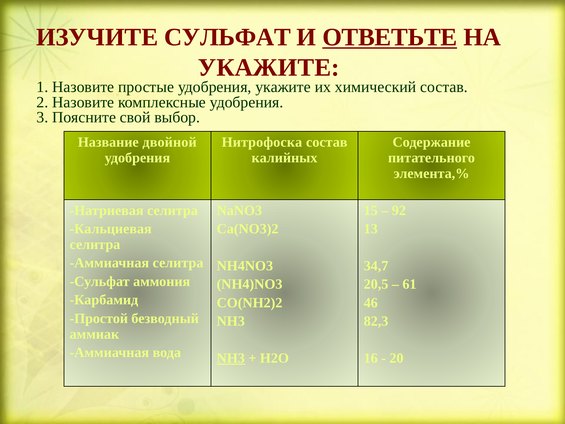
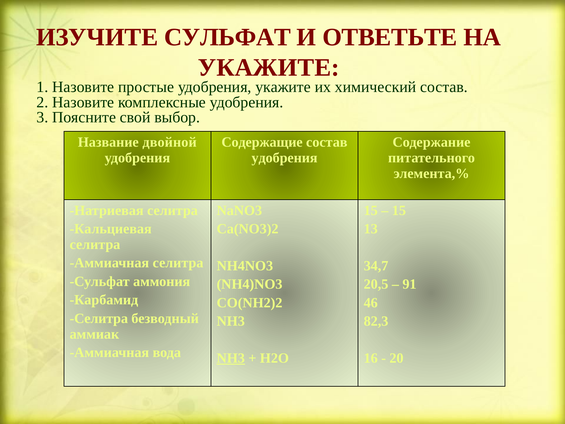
ОТВЕТЬТЕ underline: present -> none (390, 37)
Нитрофоска: Нитрофоска -> Содержащие (262, 142)
калийных: калийных -> удобрения (285, 158)
92: 92 -> 15 (399, 210)
61: 61 -> 91 (409, 284)
Простой: Простой -> Селитра (99, 318)
